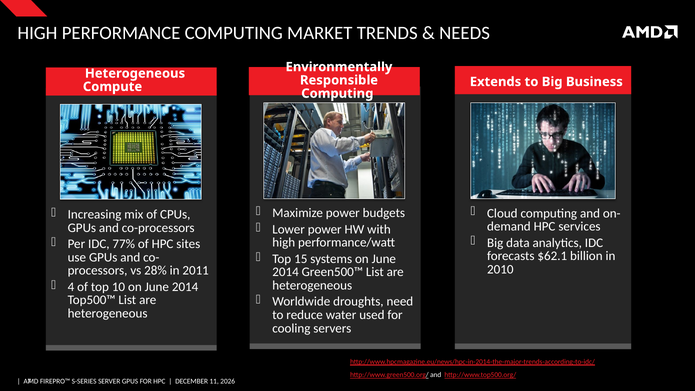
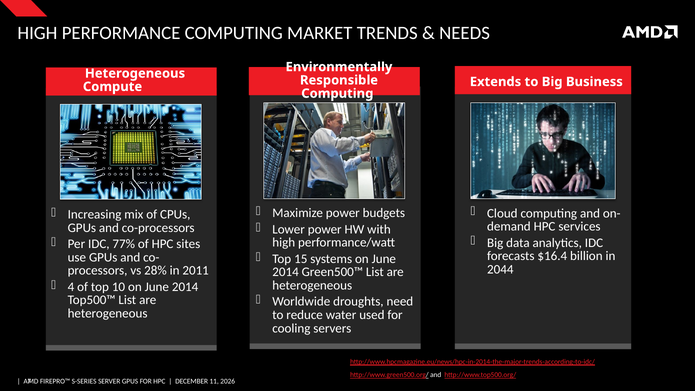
$62.1: $62.1 -> $16.4 (552, 256)
2010: 2010 -> 2044 (500, 269)
